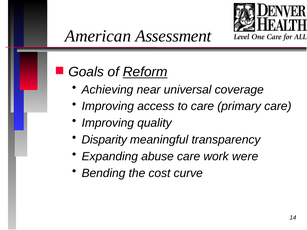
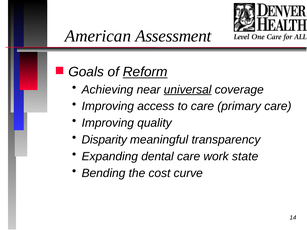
universal underline: none -> present (188, 90)
abuse: abuse -> dental (158, 157)
were: were -> state (245, 157)
